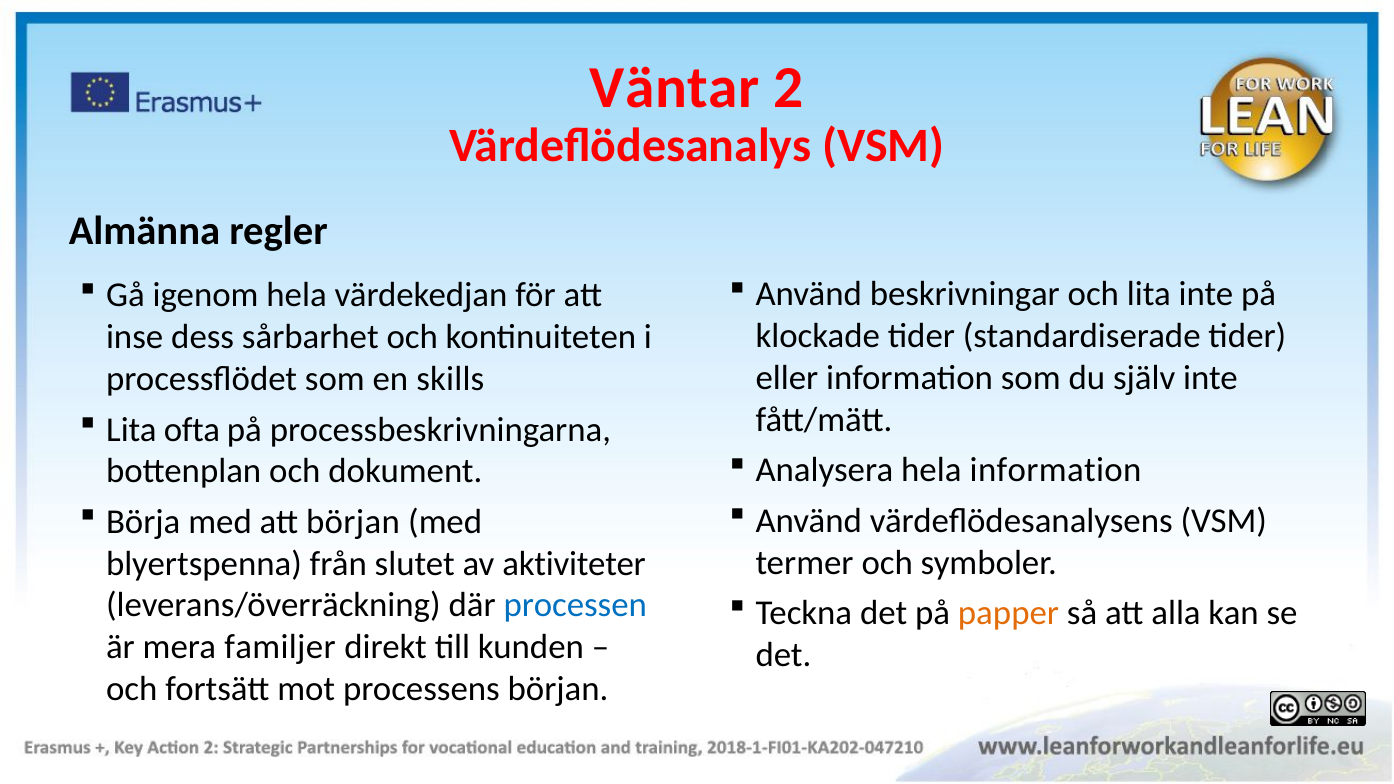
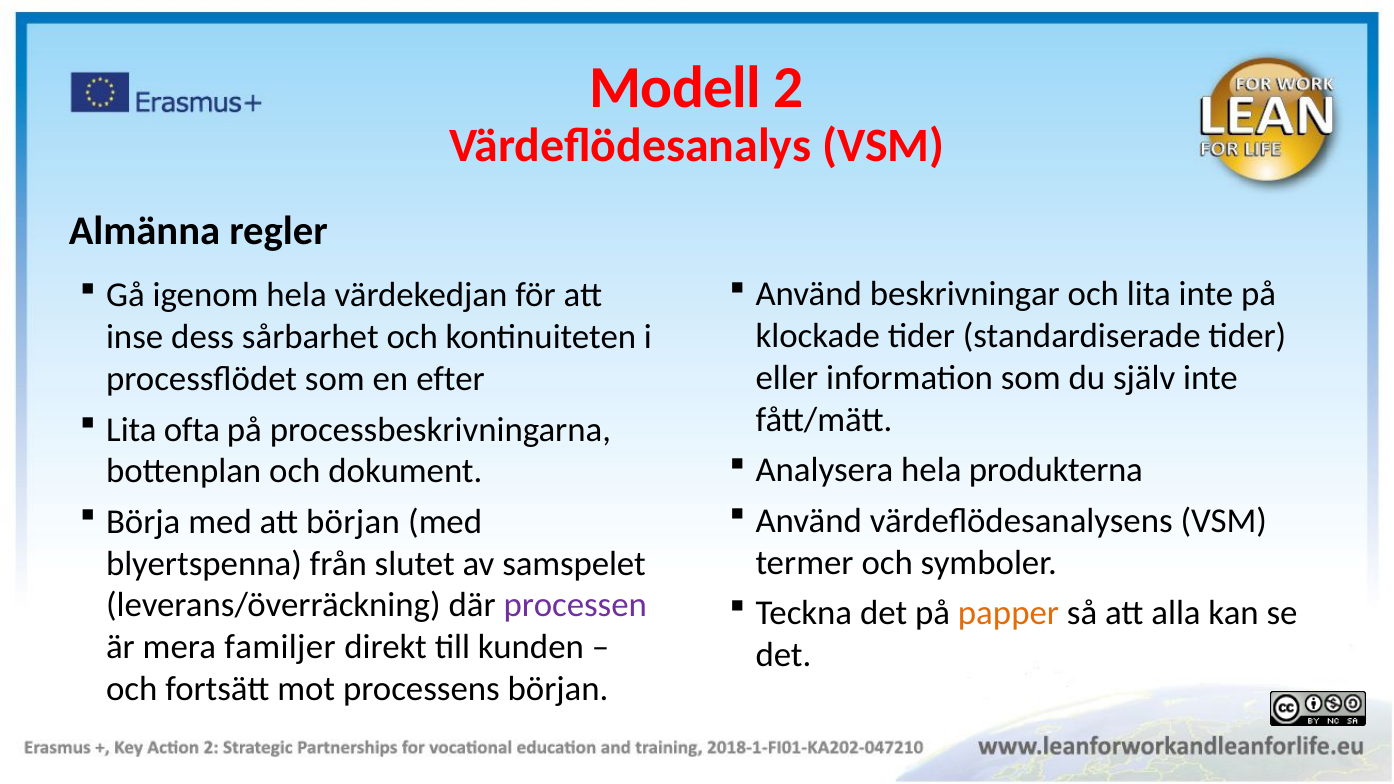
Väntar: Väntar -> Modell (675, 88)
skills: skills -> efter (450, 379)
hela information: information -> produkterna (1056, 470)
aktiviteter: aktiviteter -> samspelet (574, 564)
processen colour: blue -> purple (575, 606)
